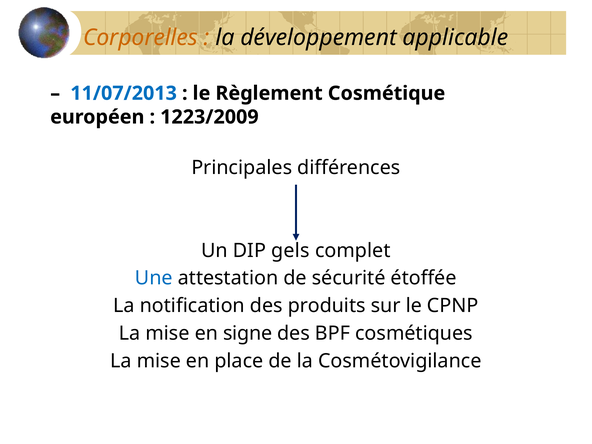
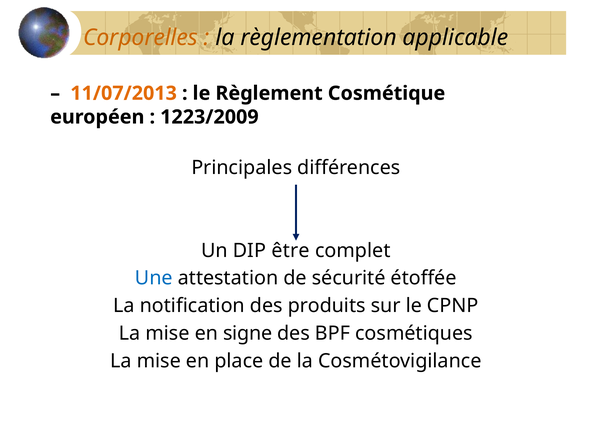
développement: développement -> règlementation (319, 37)
11/07/2013 colour: blue -> orange (124, 93)
gels: gels -> être (290, 250)
